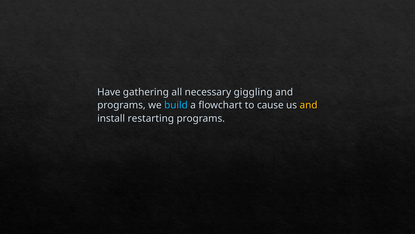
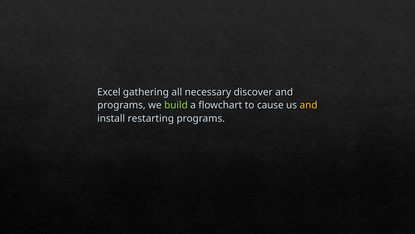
Have: Have -> Excel (109, 92)
giggling: giggling -> discover (253, 92)
build colour: light blue -> light green (176, 105)
